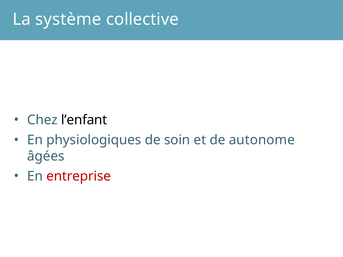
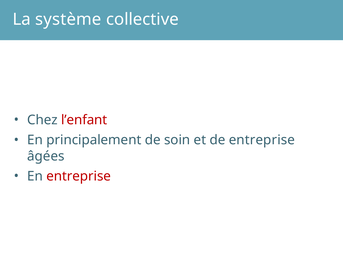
l’enfant colour: black -> red (84, 120)
physiologiques: physiologiques -> principalement (94, 140)
de autonome: autonome -> entreprise (262, 140)
